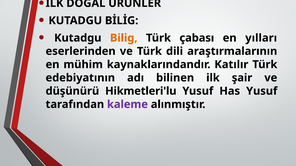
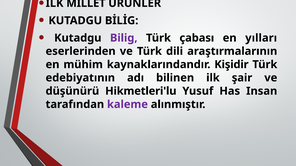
DOĞAL: DOĞAL -> MILLET (86, 3)
Bilig colour: orange -> purple (124, 38)
Katılır: Katılır -> Kişidir (231, 65)
Has Yusuf: Yusuf -> Insan (262, 91)
